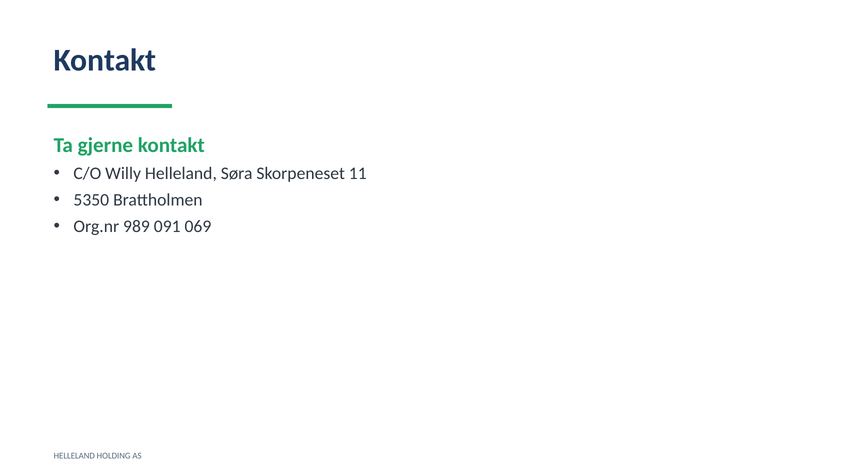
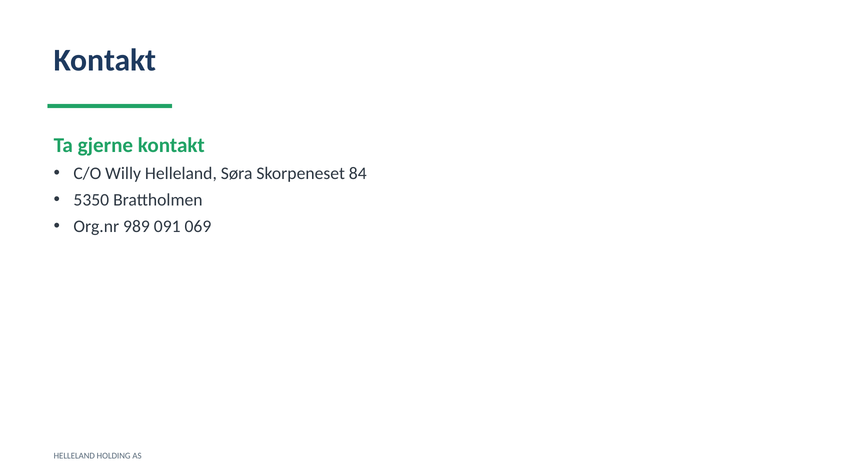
11: 11 -> 84 (358, 174)
